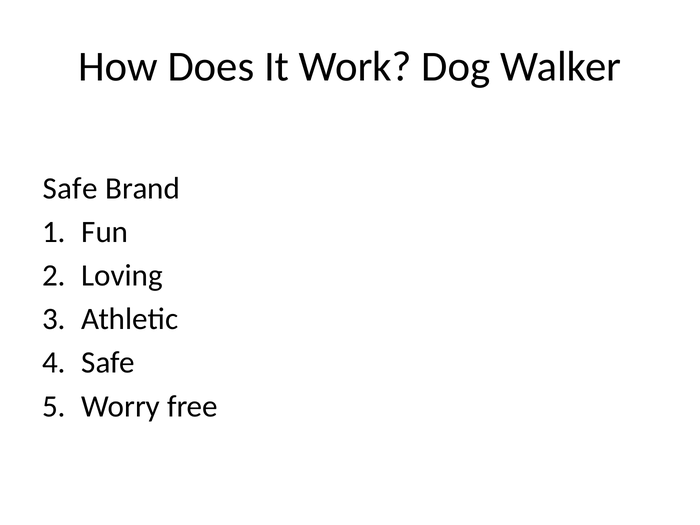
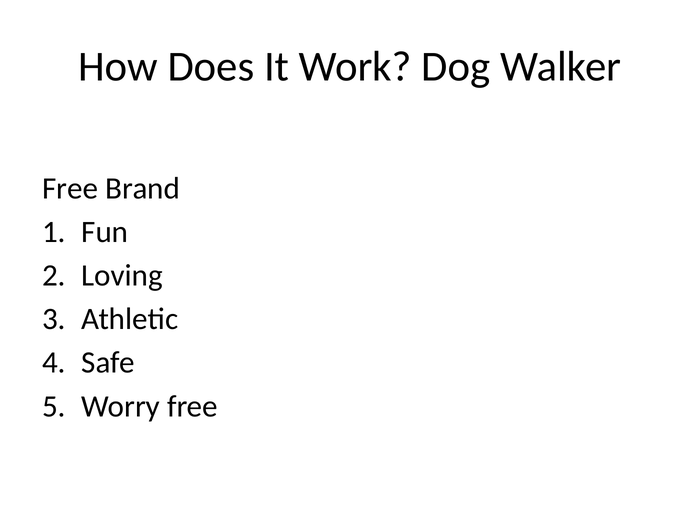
Safe: Safe -> Free (70, 188)
